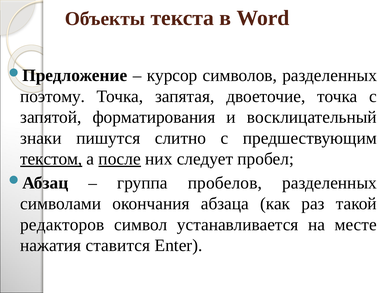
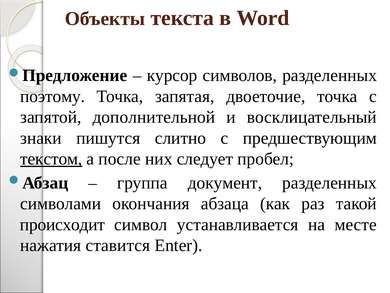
форматирования: форматирования -> дополнительной (154, 117)
после underline: present -> none (120, 159)
пробелов: пробелов -> документ (225, 183)
редакторов: редакторов -> происходит (62, 224)
